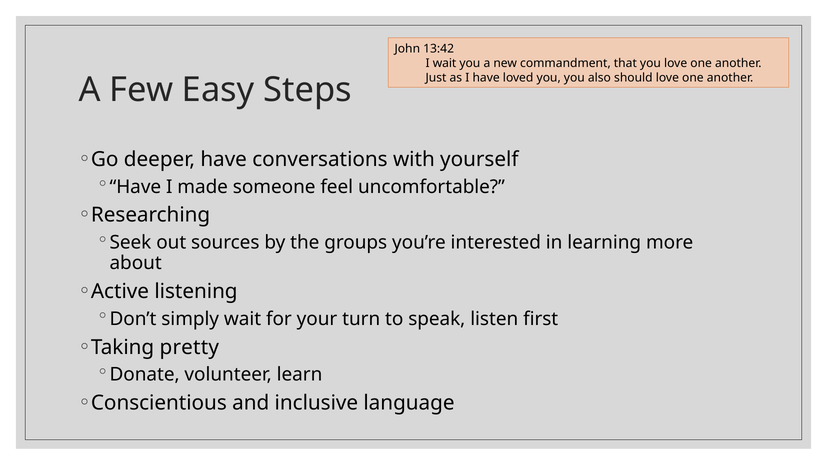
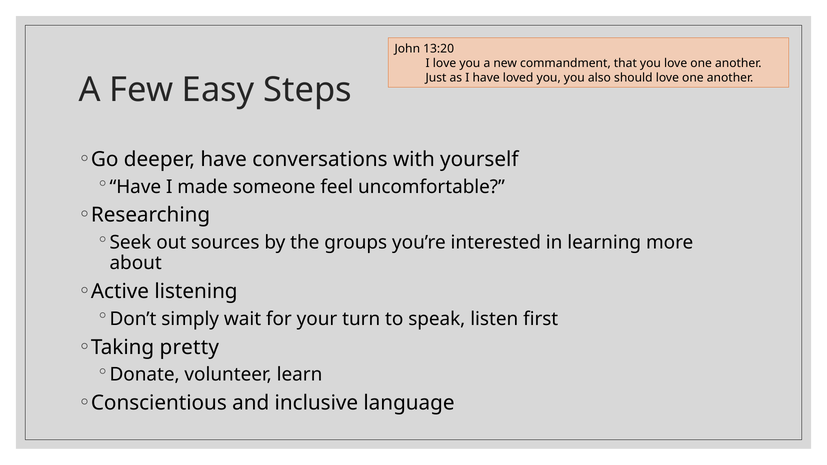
13:42: 13:42 -> 13:20 (439, 49)
I wait: wait -> love (445, 63)
